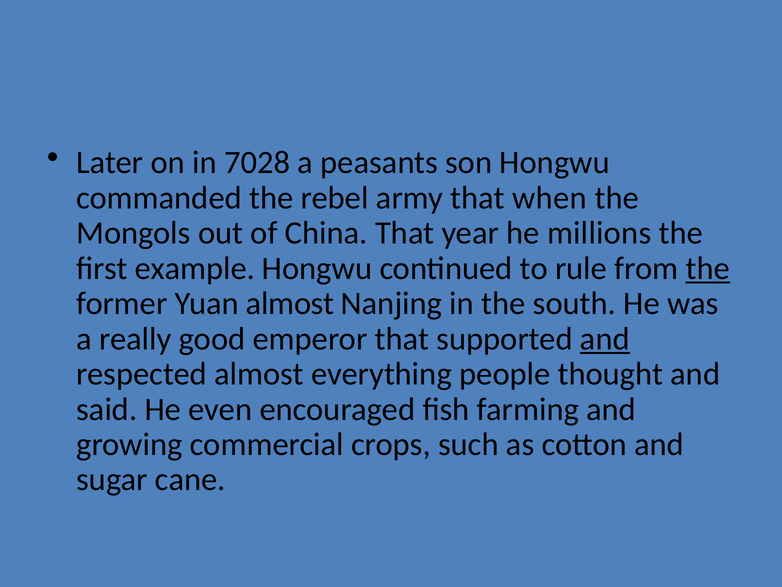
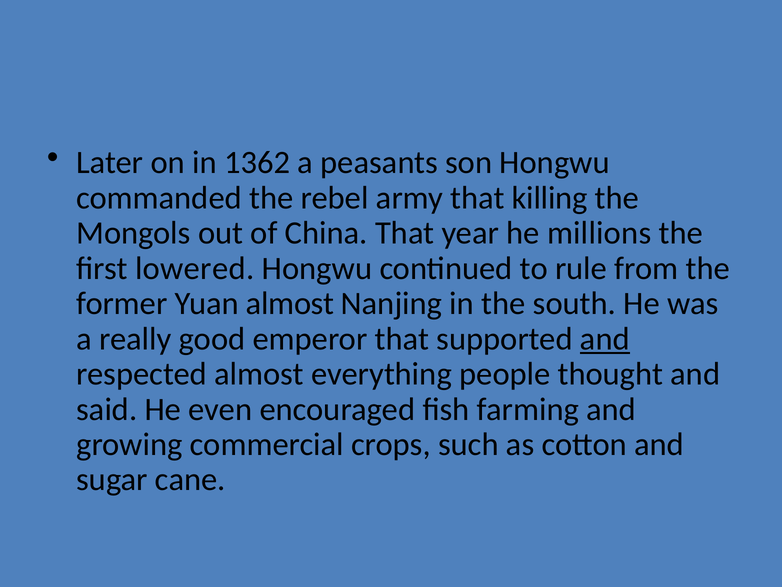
7028: 7028 -> 1362 (257, 163)
when: when -> killing (550, 198)
example: example -> lowered (195, 268)
the underline: present -> none (708, 268)
